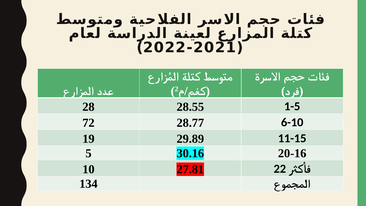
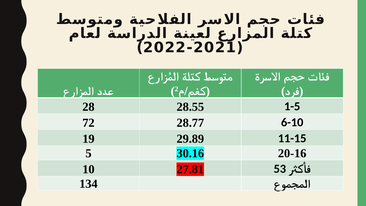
22: 22 -> 53 (280, 169)
